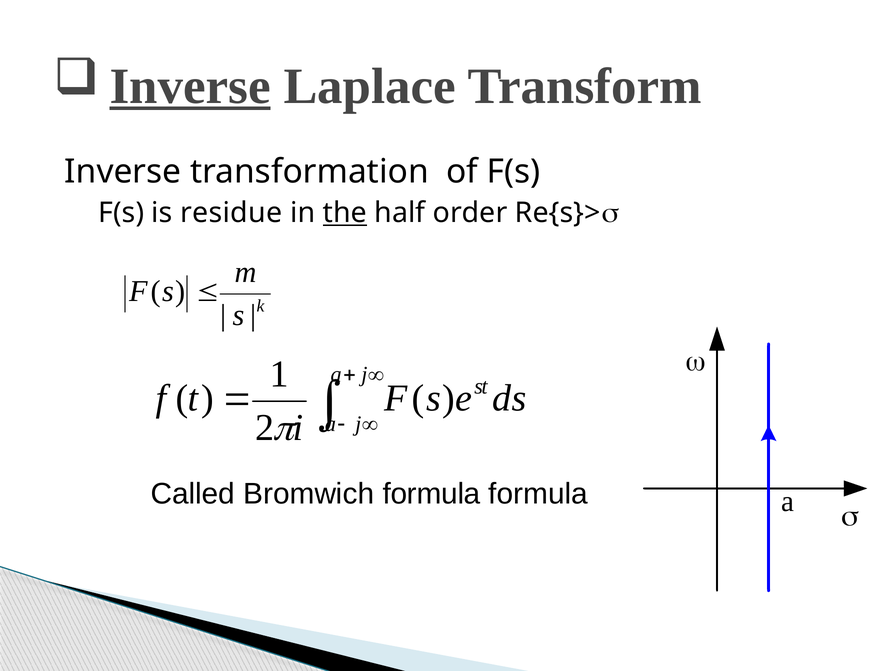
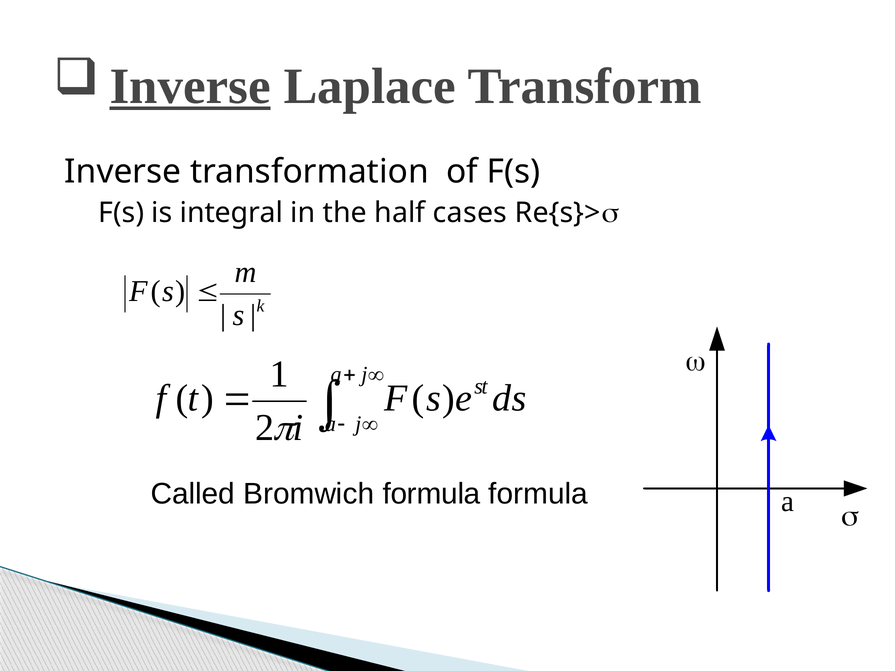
residue: residue -> integral (232, 213)
the underline: present -> none (345, 213)
order: order -> cases (470, 213)
